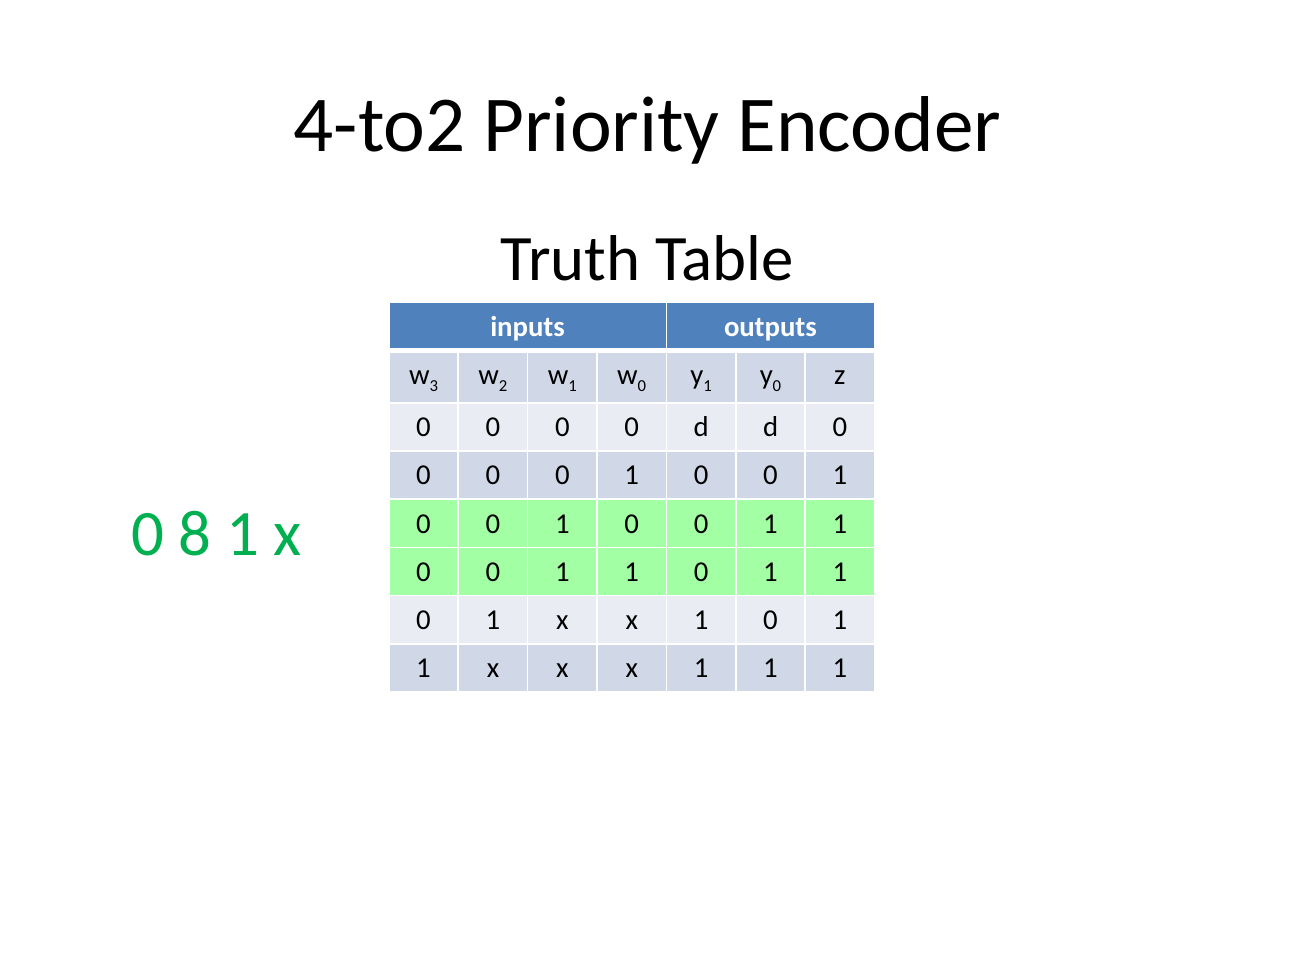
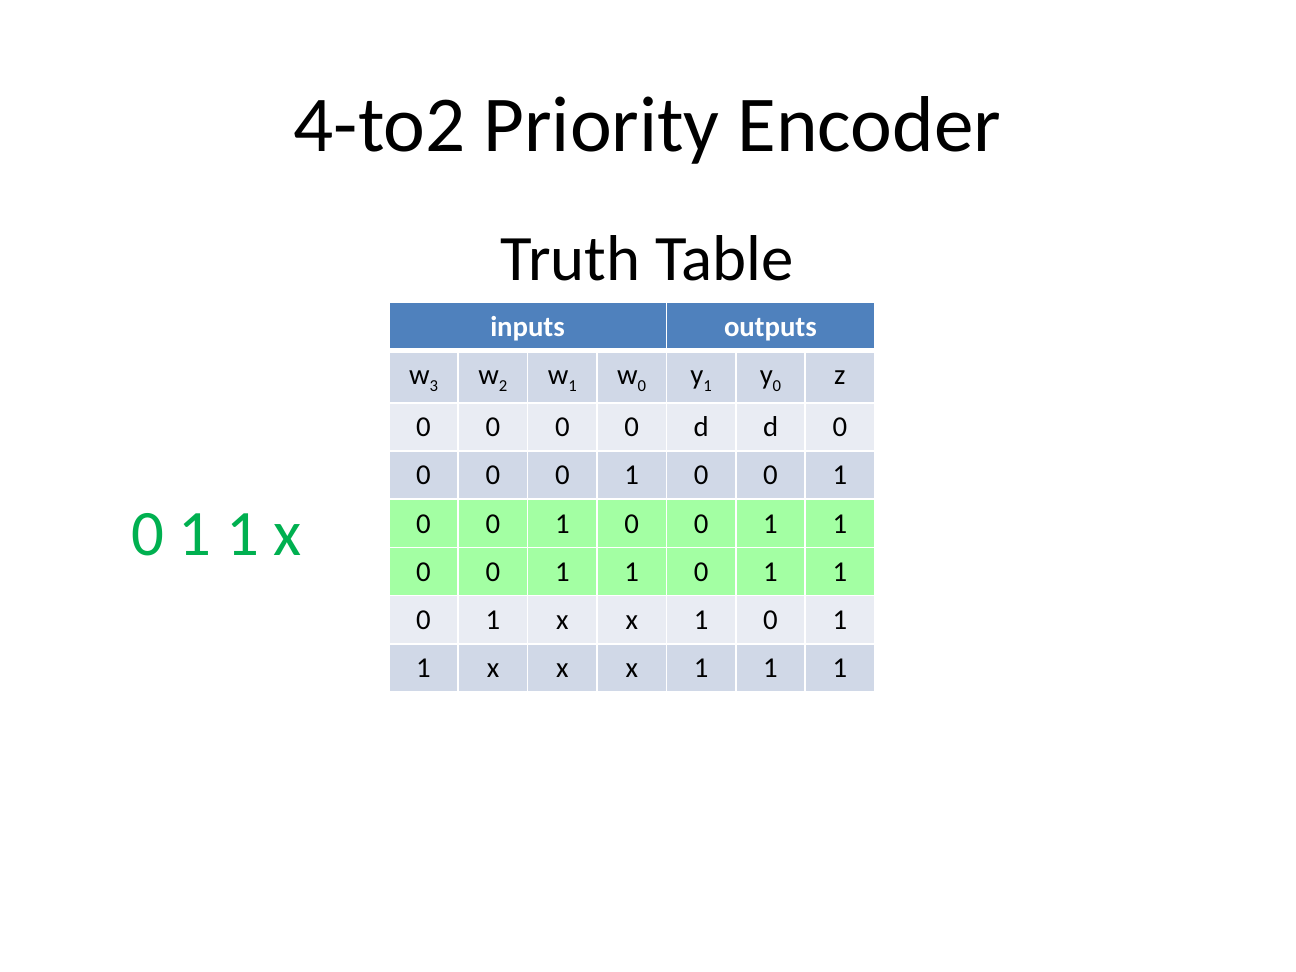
8: 8 -> 1 (195, 534)
